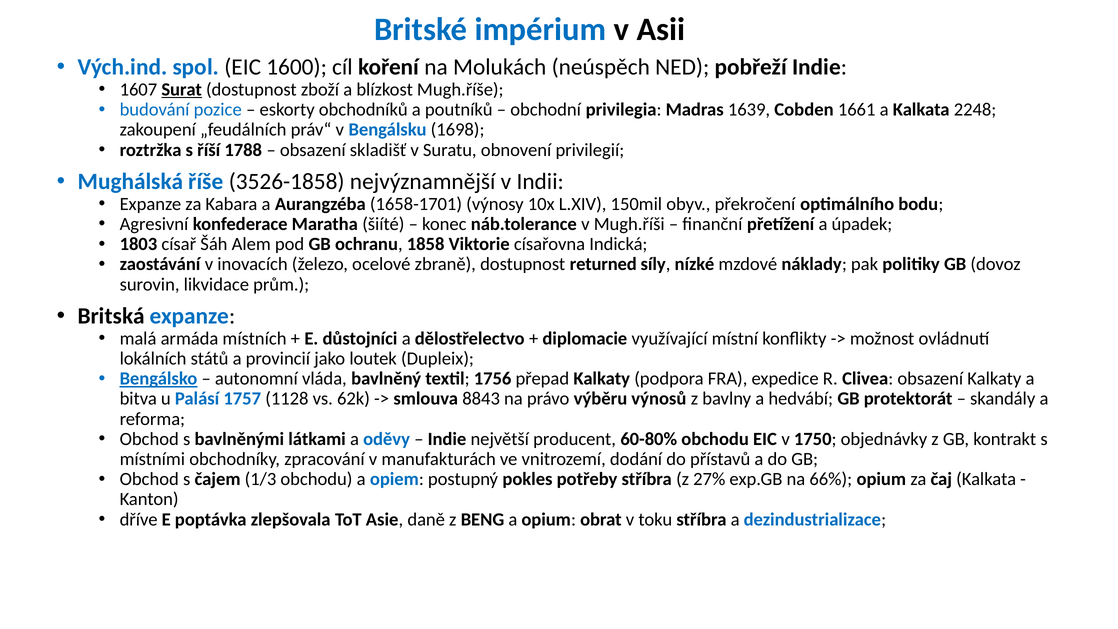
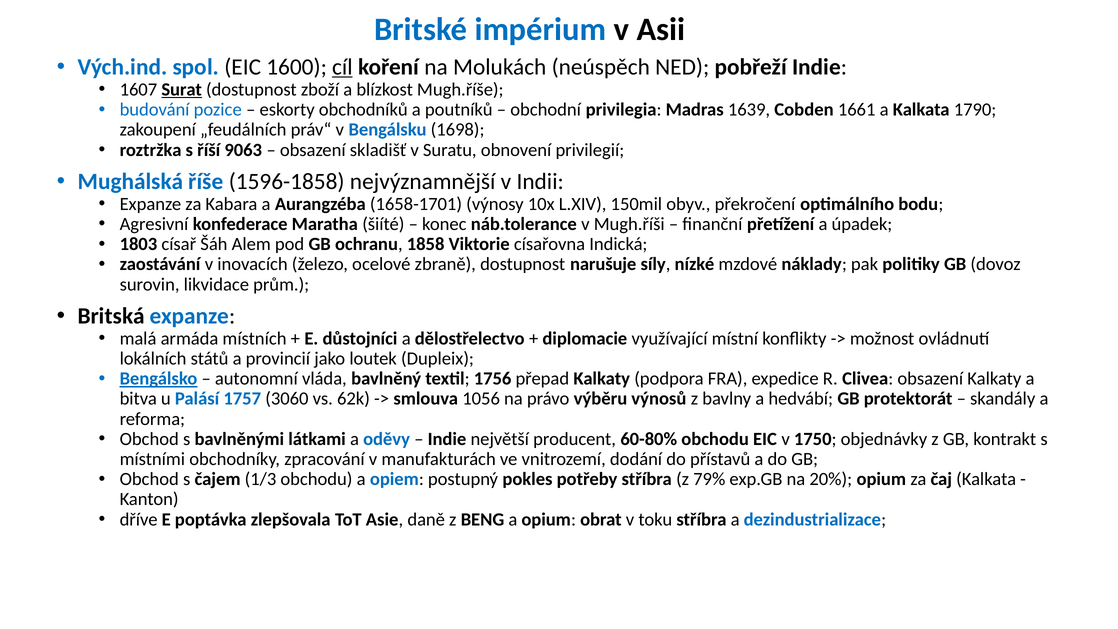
cíl underline: none -> present (342, 67)
2248: 2248 -> 1790 (975, 110)
1788: 1788 -> 9063 (243, 150)
3526-1858: 3526-1858 -> 1596-1858 (287, 181)
returned: returned -> narušuje (603, 264)
1128: 1128 -> 3060 (287, 399)
8843: 8843 -> 1056 (481, 399)
27%: 27% -> 79% (709, 479)
66%: 66% -> 20% (831, 479)
